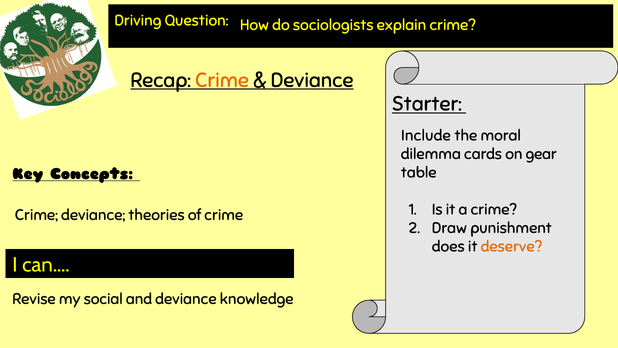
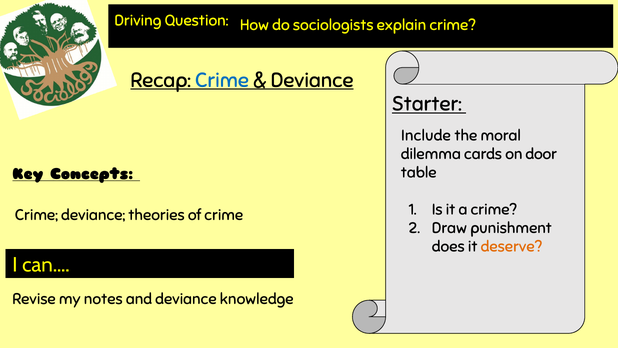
Crime colour: orange -> blue (222, 80)
gear: gear -> door (541, 154)
social: social -> notes (103, 299)
